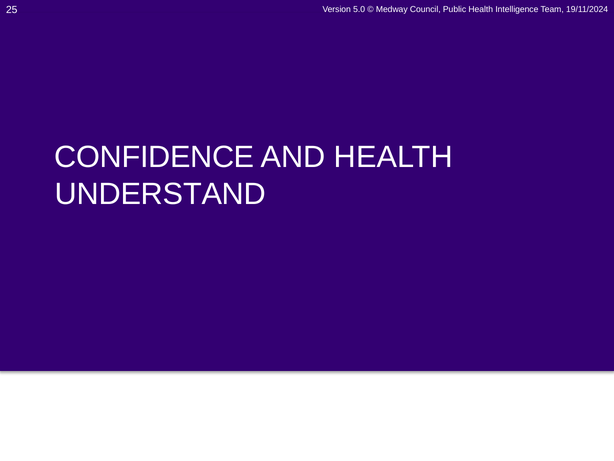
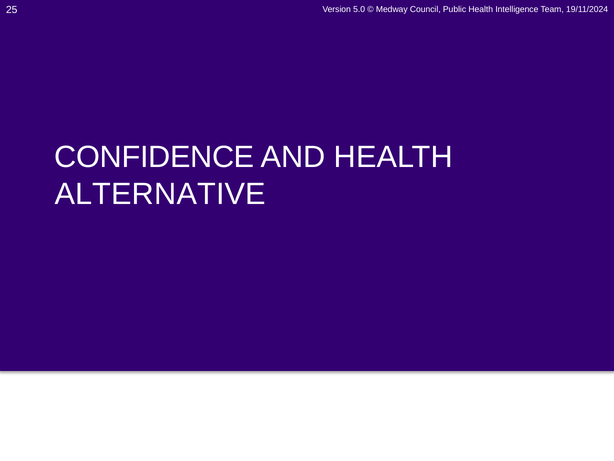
UNDERSTAND: UNDERSTAND -> ALTERNATIVE (160, 194)
